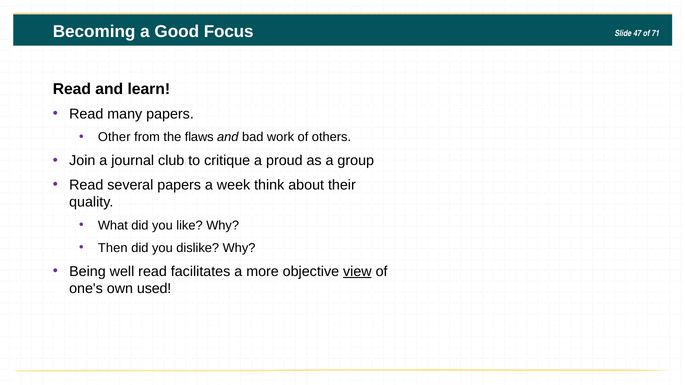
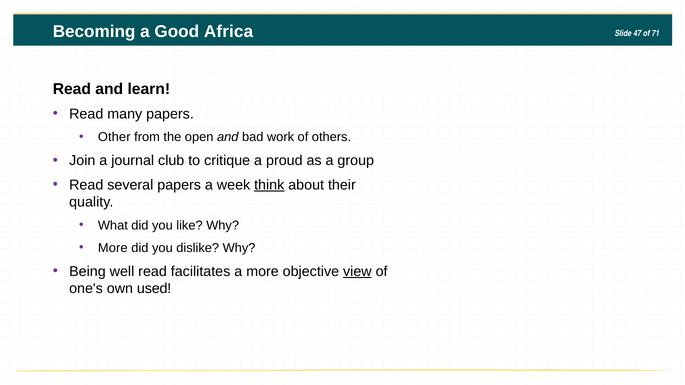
Focus: Focus -> Africa (229, 32)
flaws: flaws -> open (199, 137)
think underline: none -> present (269, 185)
Then: Then -> More (113, 248)
